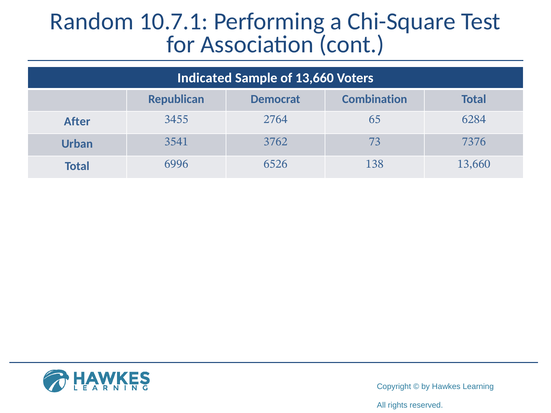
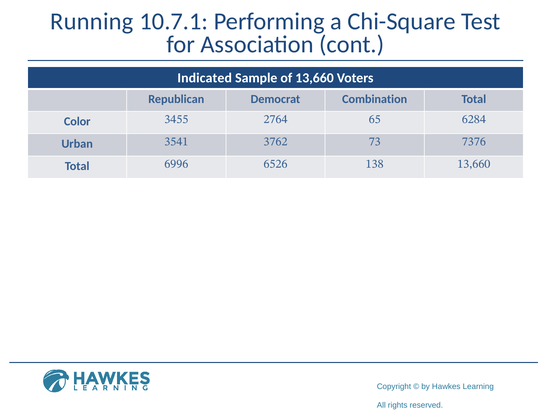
Random: Random -> Running (92, 21)
After: After -> Color (77, 122)
